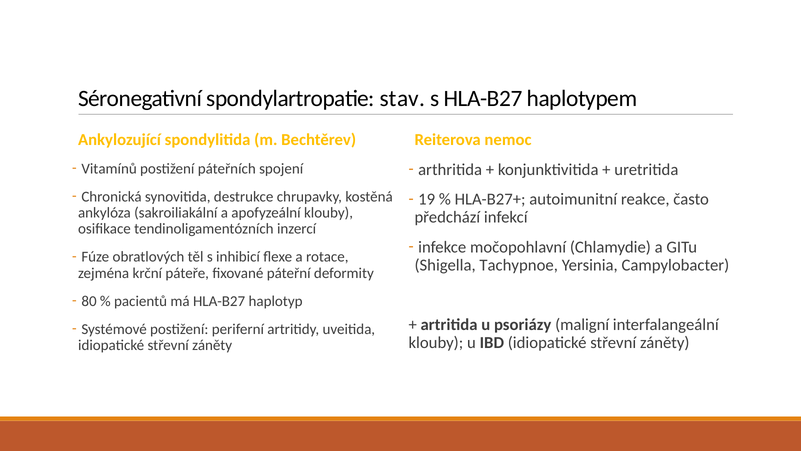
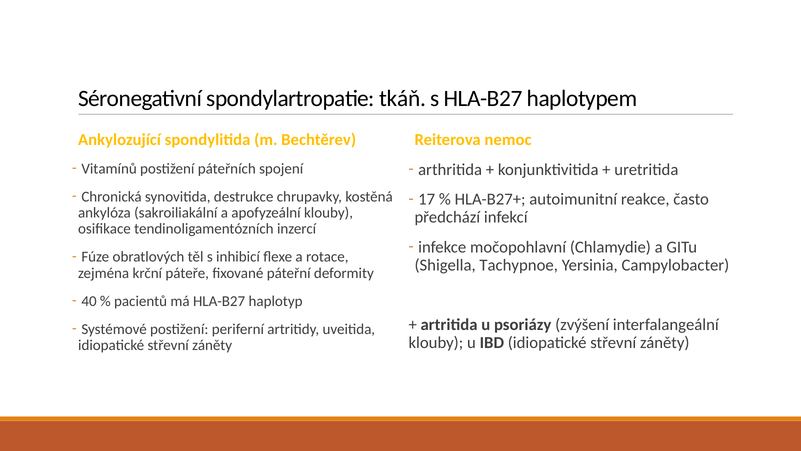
stav: stav -> tkáň (403, 99)
19: 19 -> 17 (427, 199)
80: 80 -> 40 (89, 301)
maligní: maligní -> zvýšení (582, 324)
